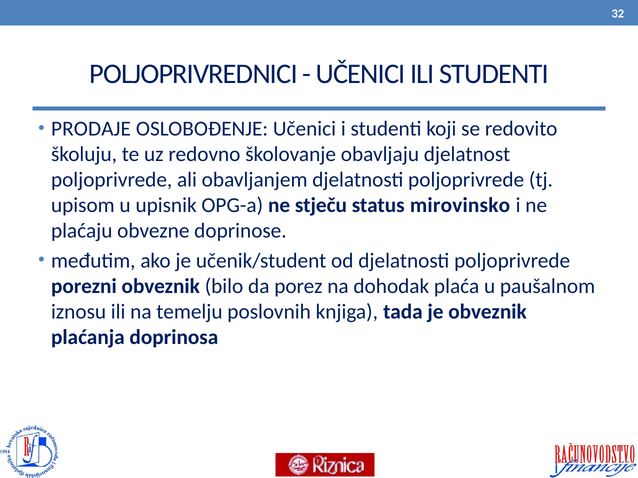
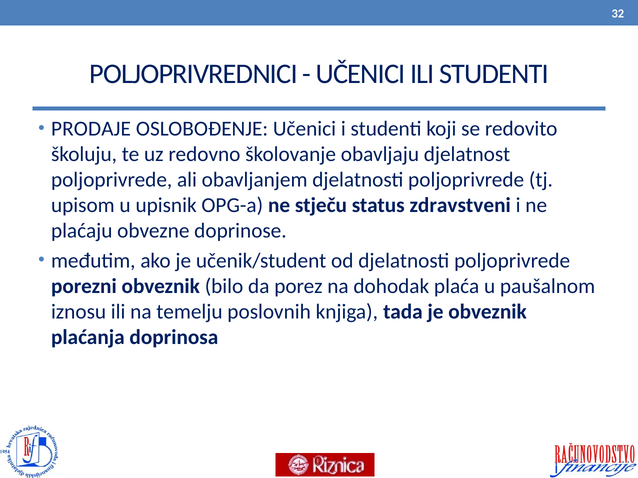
mirovinsko: mirovinsko -> zdravstveni (460, 206)
